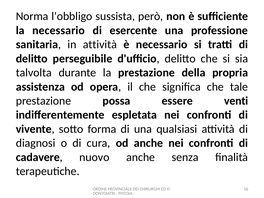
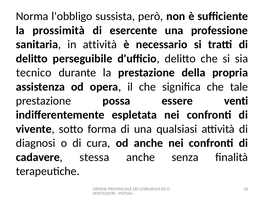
la necessario: necessario -> prossimità (59, 30)
talvolta: talvolta -> tecnico (34, 73)
nuovo: nuovo -> stessa (94, 157)
